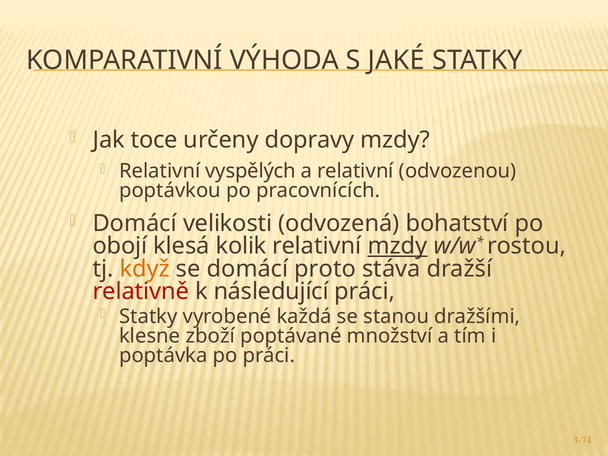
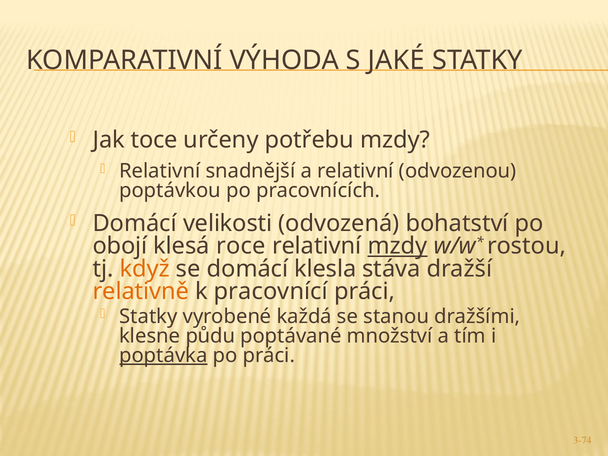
dopravy: dopravy -> potřebu (309, 140)
vyspělých: vyspělých -> snadnější (250, 171)
kolik: kolik -> roce (241, 246)
proto: proto -> klesla (325, 269)
relativně colour: red -> orange (141, 291)
následující: následující -> pracovnící (271, 291)
zboží: zboží -> půdu (210, 336)
poptávka underline: none -> present (163, 356)
